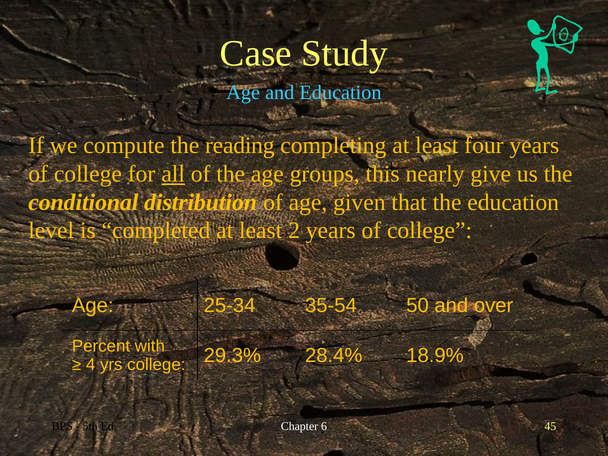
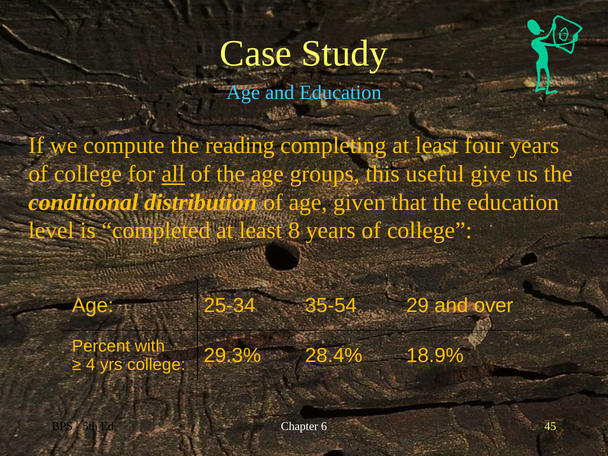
nearly: nearly -> useful (435, 174)
2: 2 -> 8 (294, 231)
50: 50 -> 29 (418, 306)
